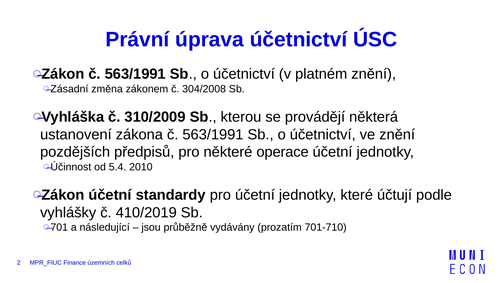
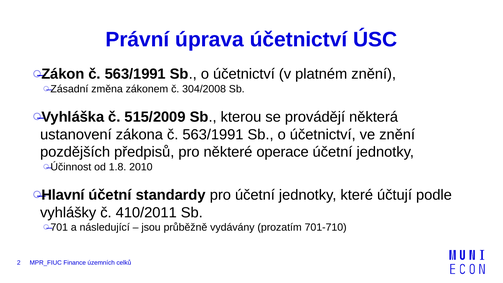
310/2009: 310/2009 -> 515/2009 (155, 117)
5.4: 5.4 -> 1.8 (118, 167)
Zákon: Zákon -> Hlavní (63, 195)
410/2019: 410/2019 -> 410/2011 (146, 213)
